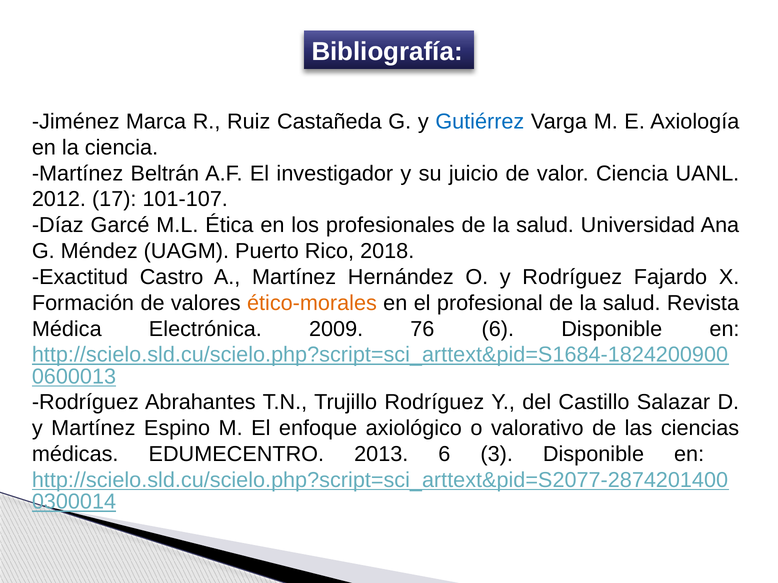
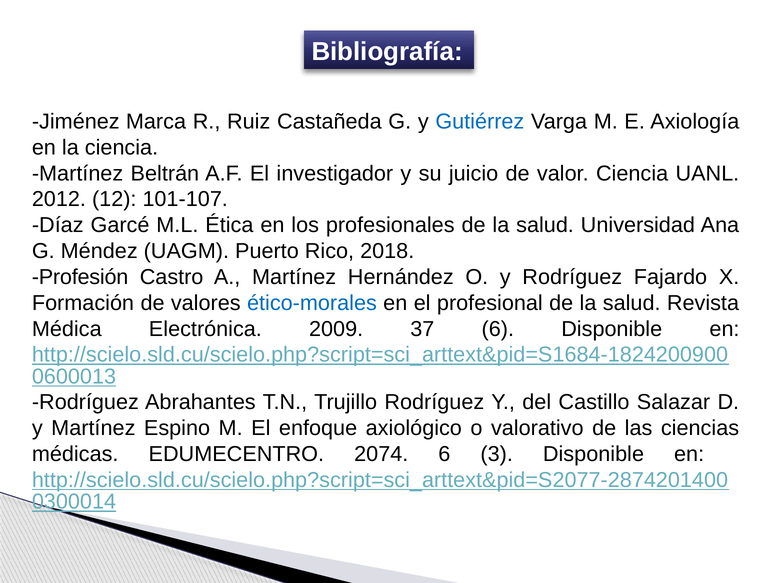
17: 17 -> 12 (114, 199)
Exactitud: Exactitud -> Profesión (80, 277)
ético-morales colour: orange -> blue (312, 303)
76: 76 -> 37 (422, 329)
2013: 2013 -> 2074 (381, 455)
